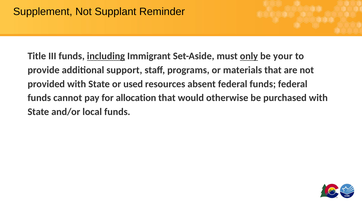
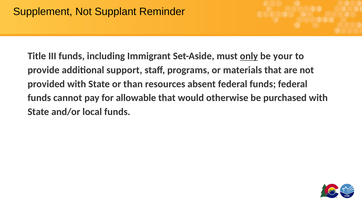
including underline: present -> none (106, 56)
used: used -> than (133, 84)
allocation: allocation -> allowable (136, 98)
